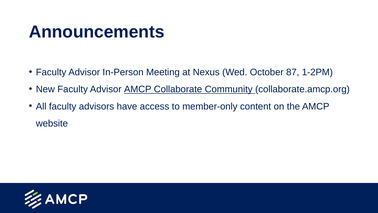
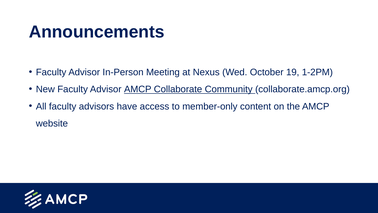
87: 87 -> 19 (293, 72)
